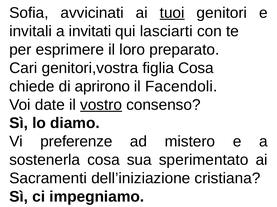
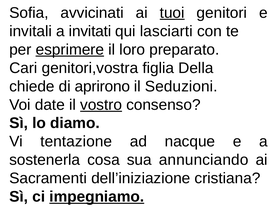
esprimere underline: none -> present (70, 50)
figlia Cosa: Cosa -> Della (196, 68)
Facendoli: Facendoli -> Seduzioni (181, 87)
preferenze: preferenze -> tentazione (76, 142)
mistero: mistero -> nacque (190, 142)
sperimentato: sperimentato -> annunciando (204, 161)
impegniamo underline: none -> present (97, 197)
